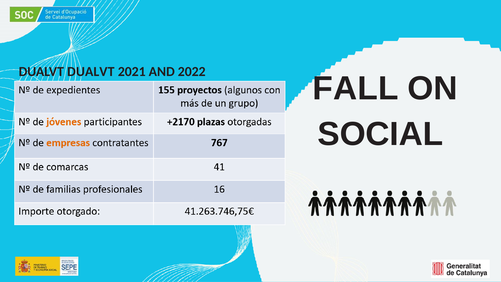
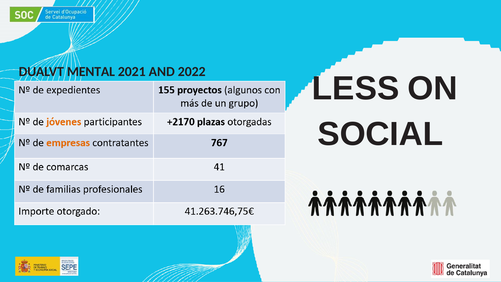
DUALVT DUALVT: DUALVT -> MENTAL (91, 72)
FALL: FALL -> LESS (356, 88)
